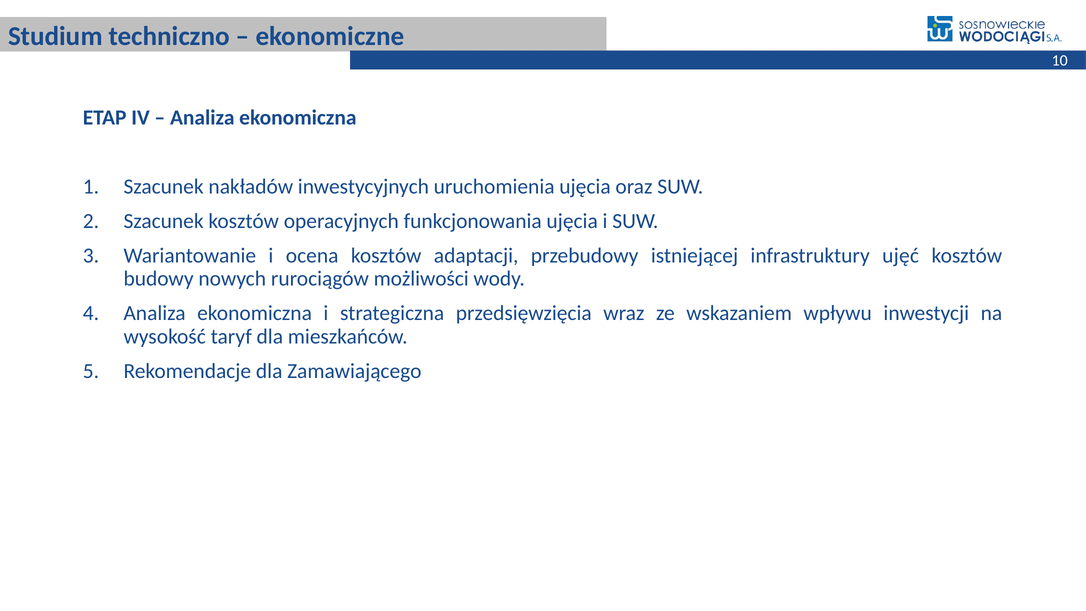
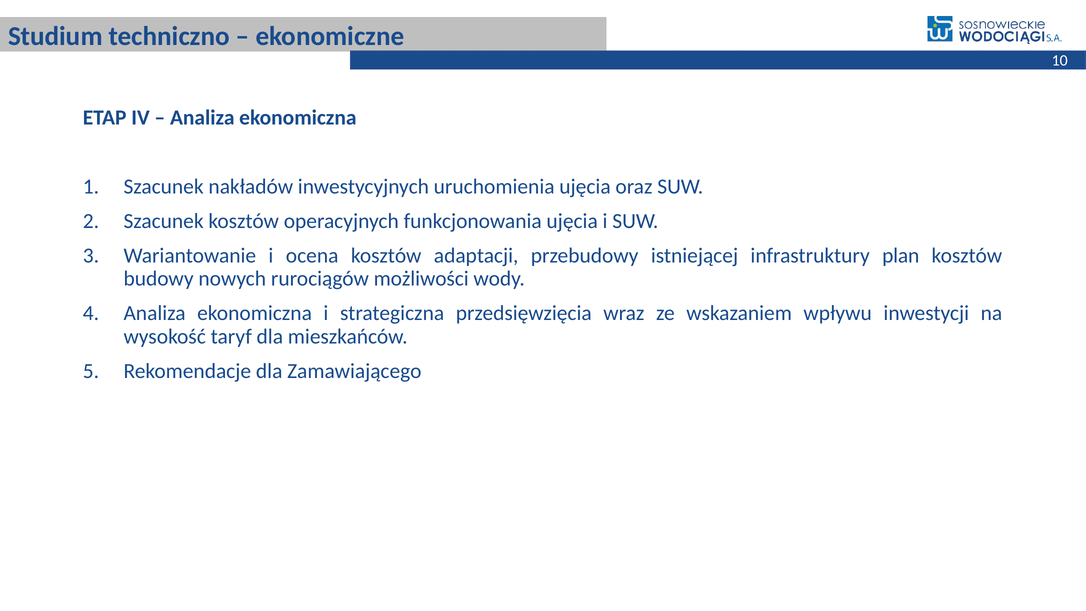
ujęć: ujęć -> plan (901, 255)
